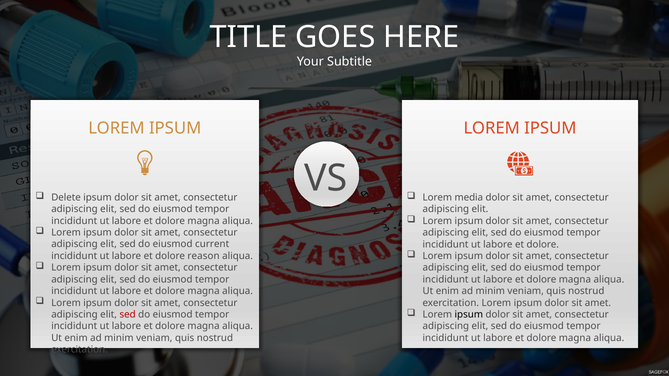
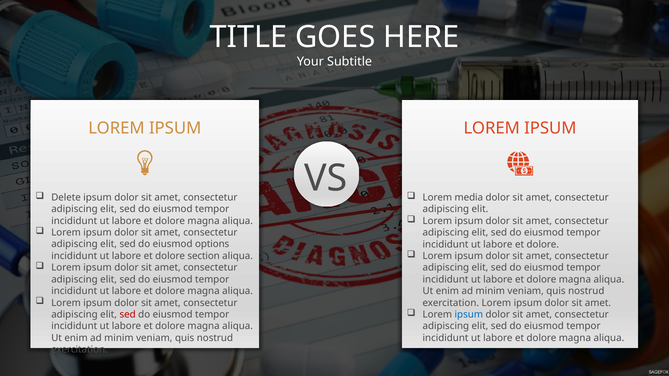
current: current -> options (212, 244)
reason: reason -> section (204, 256)
ipsum colour: black -> blue (469, 315)
